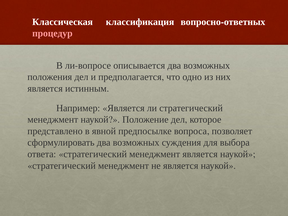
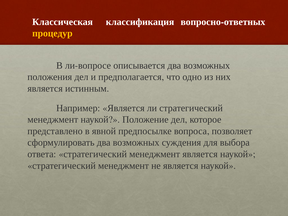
процедур colour: pink -> yellow (52, 33)
